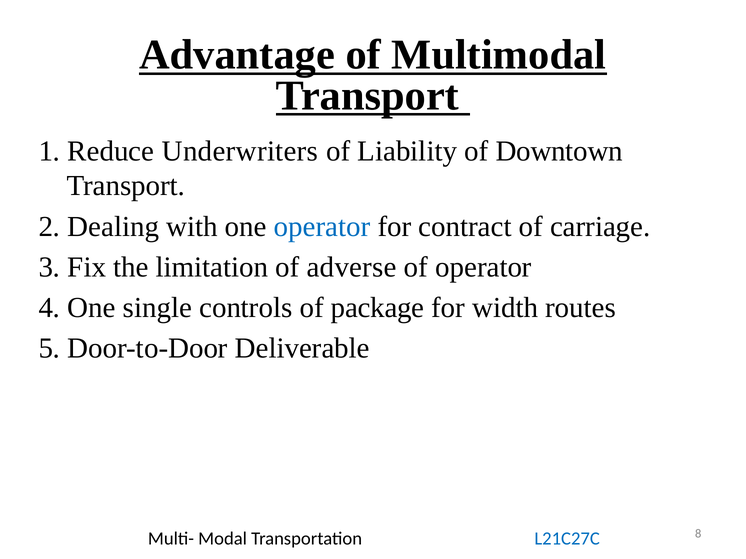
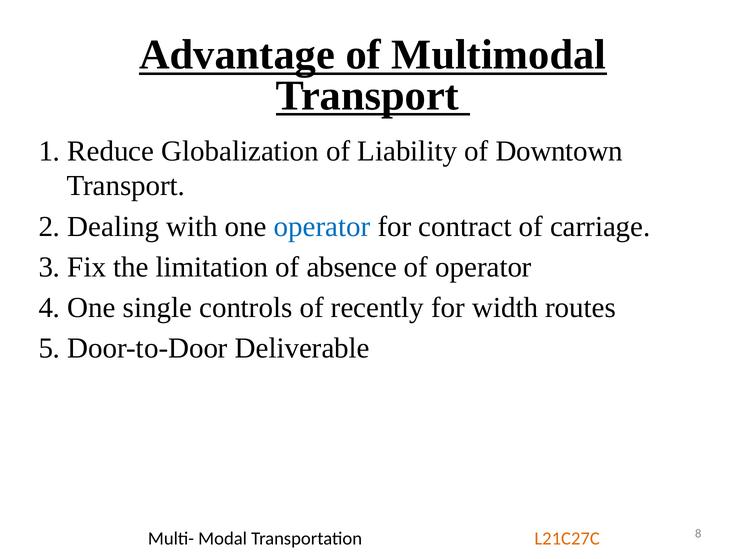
Underwriters: Underwriters -> Globalization (240, 151)
adverse: adverse -> absence (352, 267)
package: package -> recently (377, 308)
L21C27C colour: blue -> orange (567, 539)
